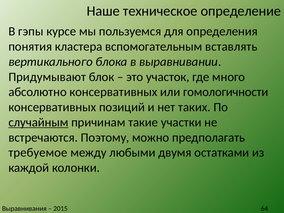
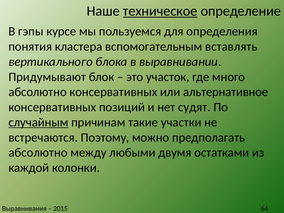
техническое underline: none -> present (160, 11)
гомологичности: гомологичности -> альтернативное (226, 92)
таких: таких -> судят (194, 107)
требуемое: требуемое -> абсолютно (38, 153)
